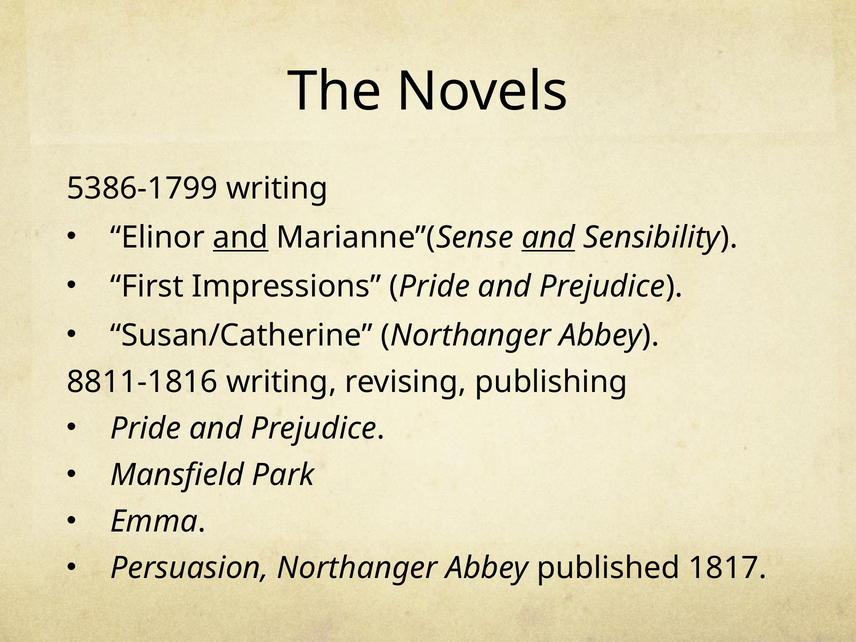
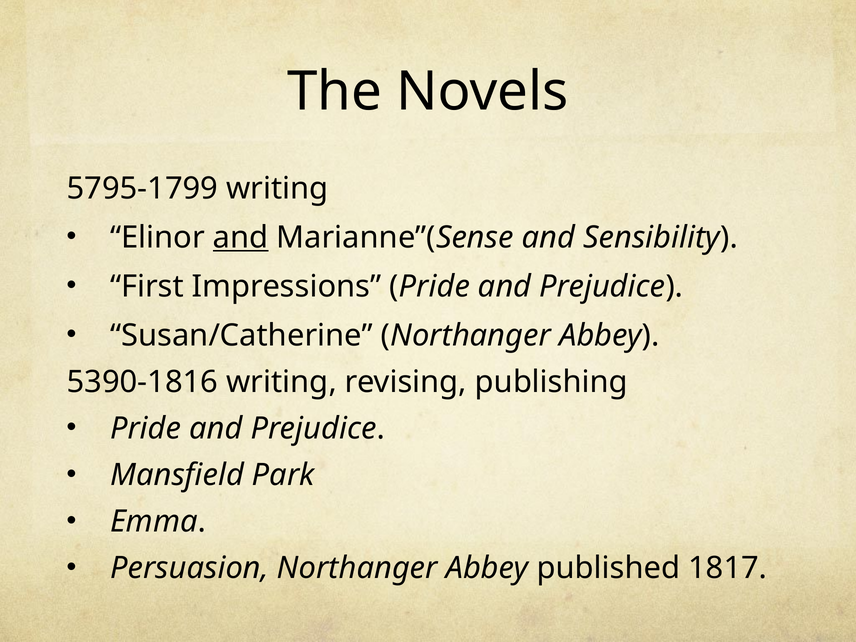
5386-1799: 5386-1799 -> 5795-1799 (142, 188)
and underline: present -> none (548, 237)
8811-1816: 8811-1816 -> 5390-1816 (142, 382)
